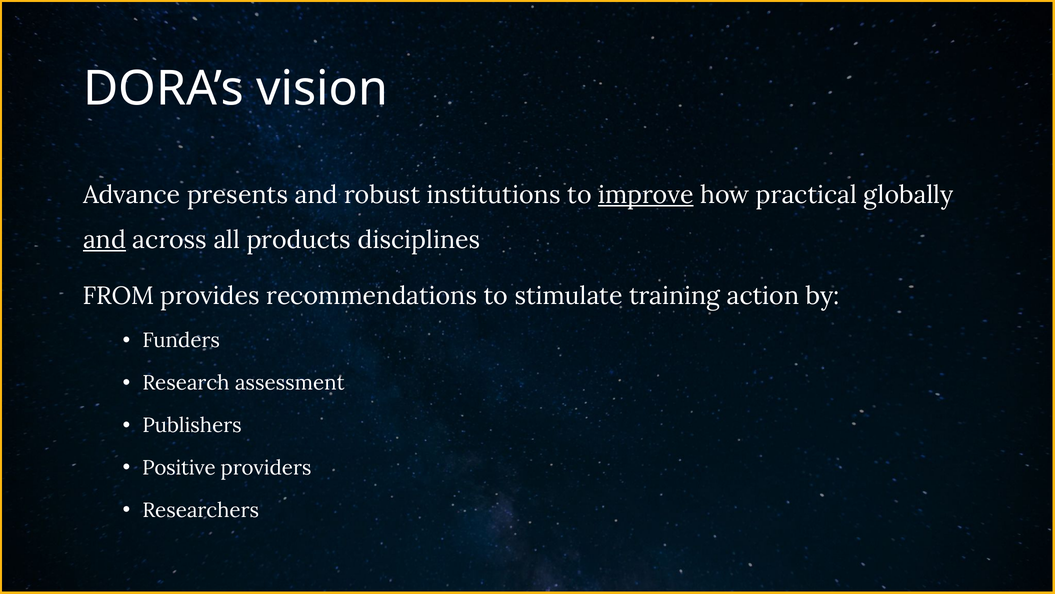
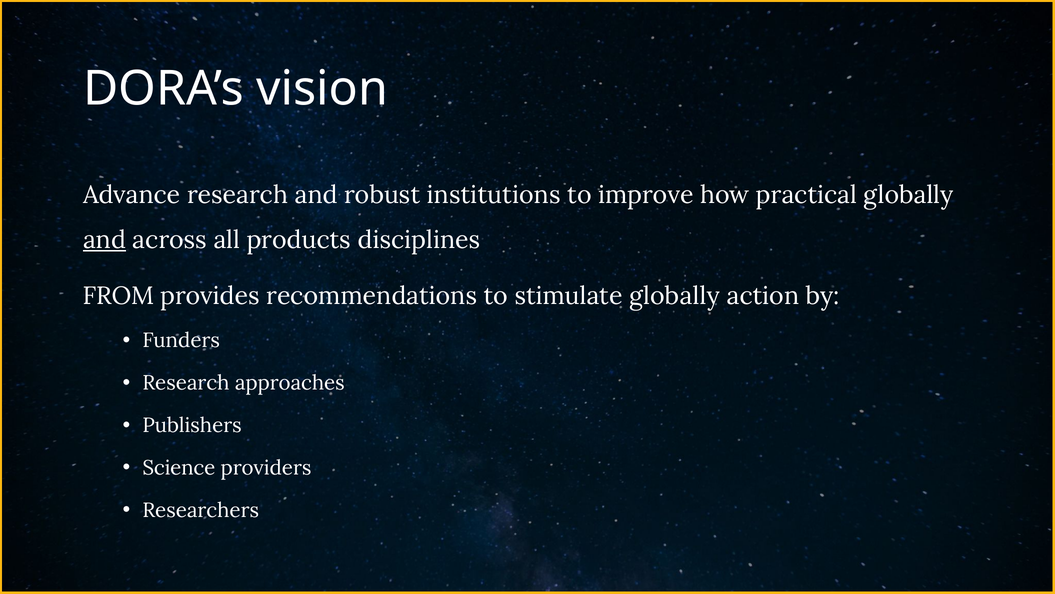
Advance presents: presents -> research (238, 195)
improve underline: present -> none (646, 195)
stimulate training: training -> globally (675, 296)
assessment: assessment -> approaches (290, 383)
Positive: Positive -> Science (179, 468)
